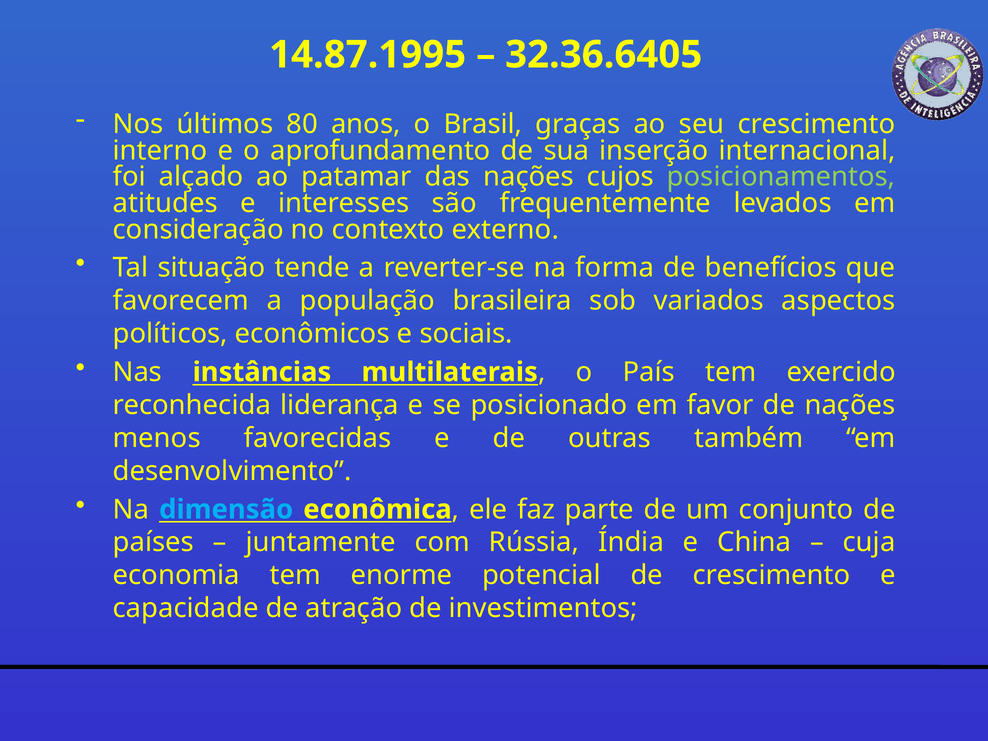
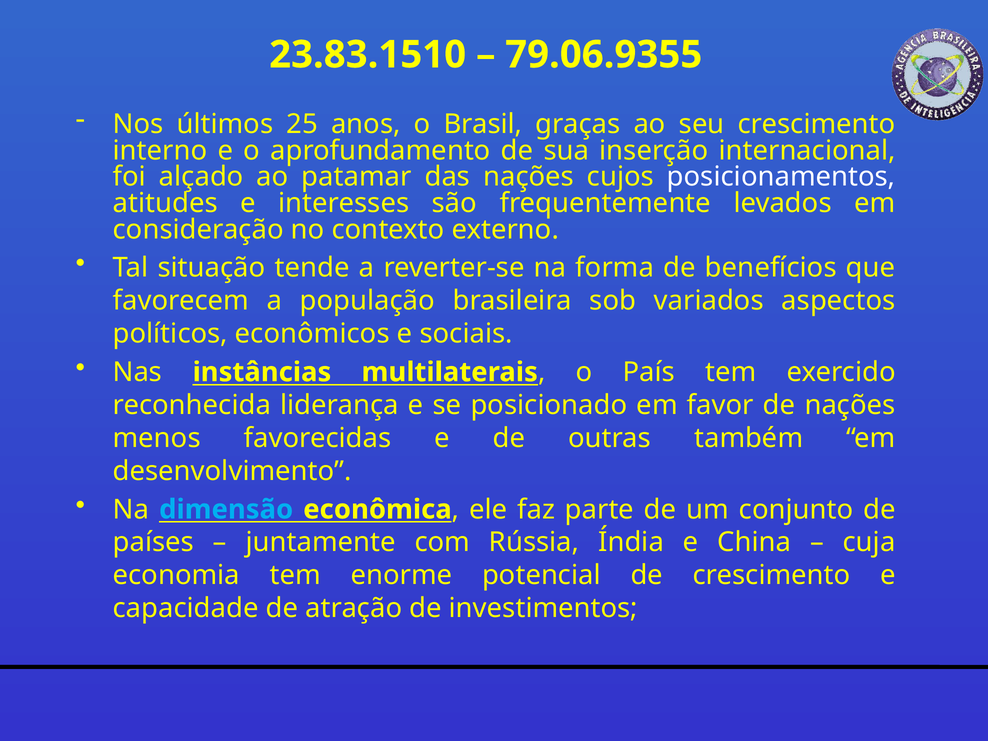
14.87.1995: 14.87.1995 -> 23.83.1510 (368, 55)
32.36.6405: 32.36.6405 -> 79.06.9355 (604, 55)
80: 80 -> 25 (302, 124)
posicionamentos colour: light green -> white (781, 177)
